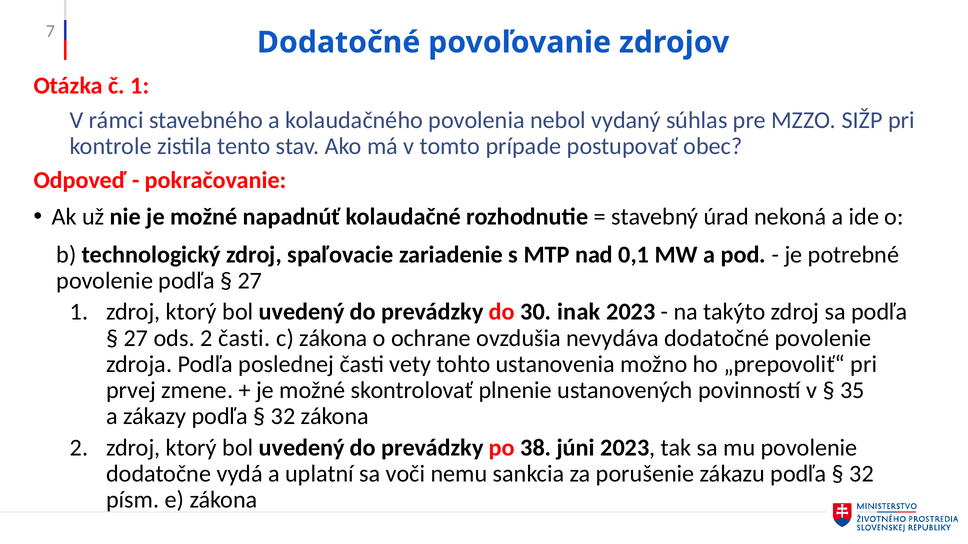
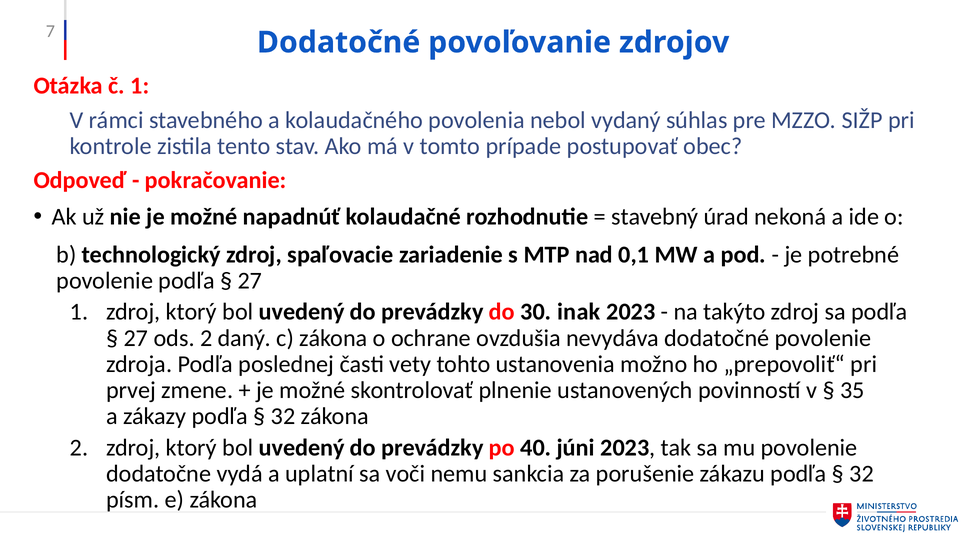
2 časti: časti -> daný (244, 338)
38: 38 -> 40 (536, 448)
